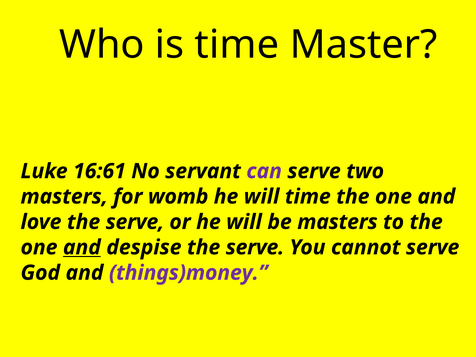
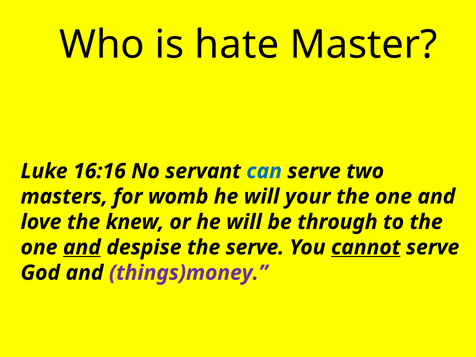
is time: time -> hate (237, 45)
16:61: 16:61 -> 16:16 (99, 171)
can colour: purple -> blue (264, 171)
will time: time -> your (308, 197)
love the serve: serve -> knew (135, 222)
be masters: masters -> through (337, 222)
cannot underline: none -> present (366, 247)
